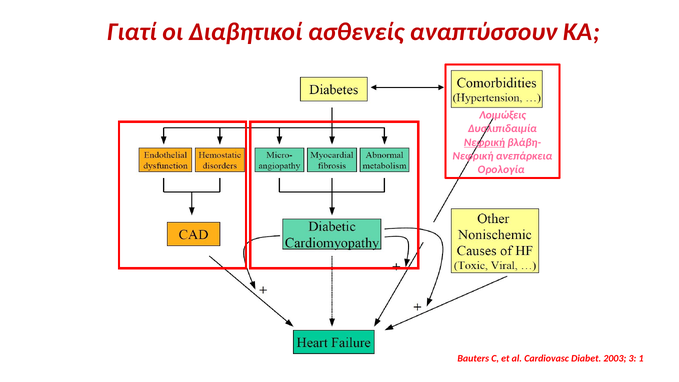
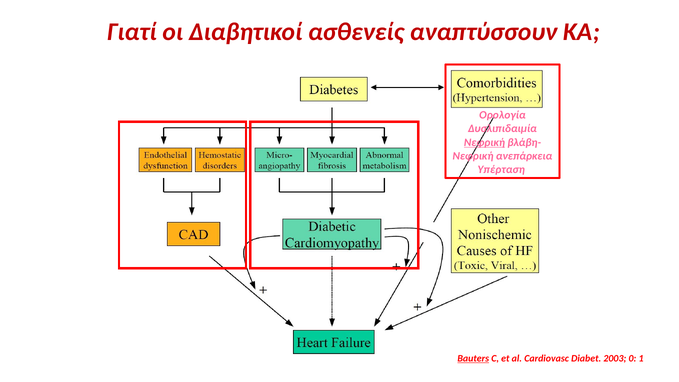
Λοιμώξεις: Λοιμώξεις -> Ορολογία (502, 115)
Ορολογία: Ορολογία -> Υπέρταση (501, 169)
Bauters underline: none -> present (473, 359)
3: 3 -> 0 (632, 359)
